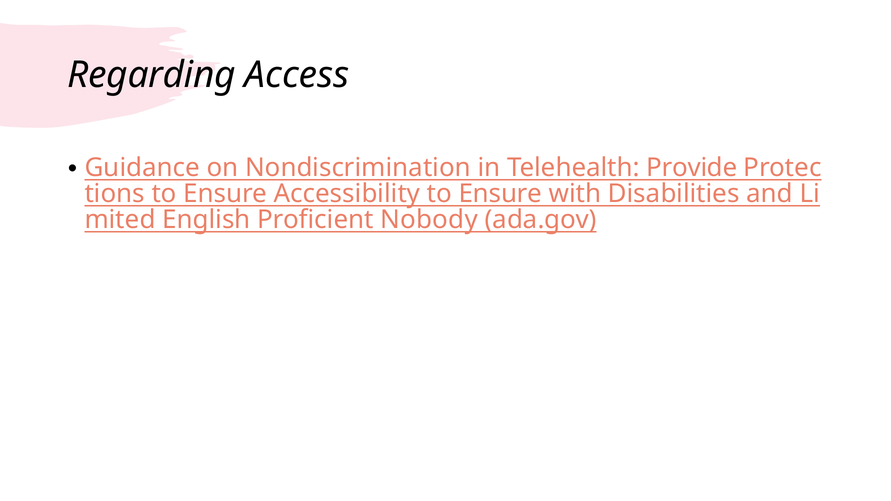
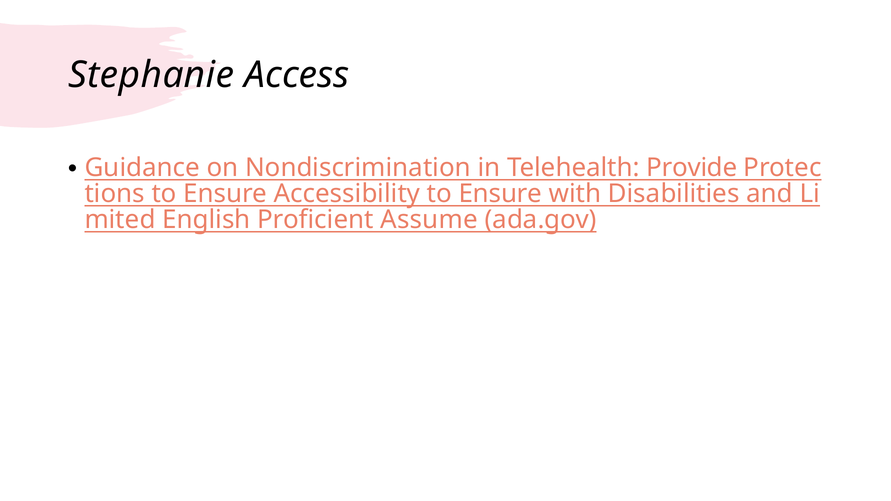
Regarding: Regarding -> Stephanie (151, 75)
Nobody: Nobody -> Assume (429, 220)
